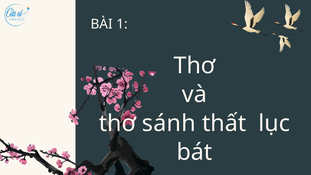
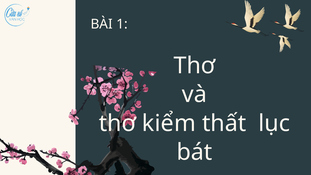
sánh: sánh -> kiểm (169, 123)
